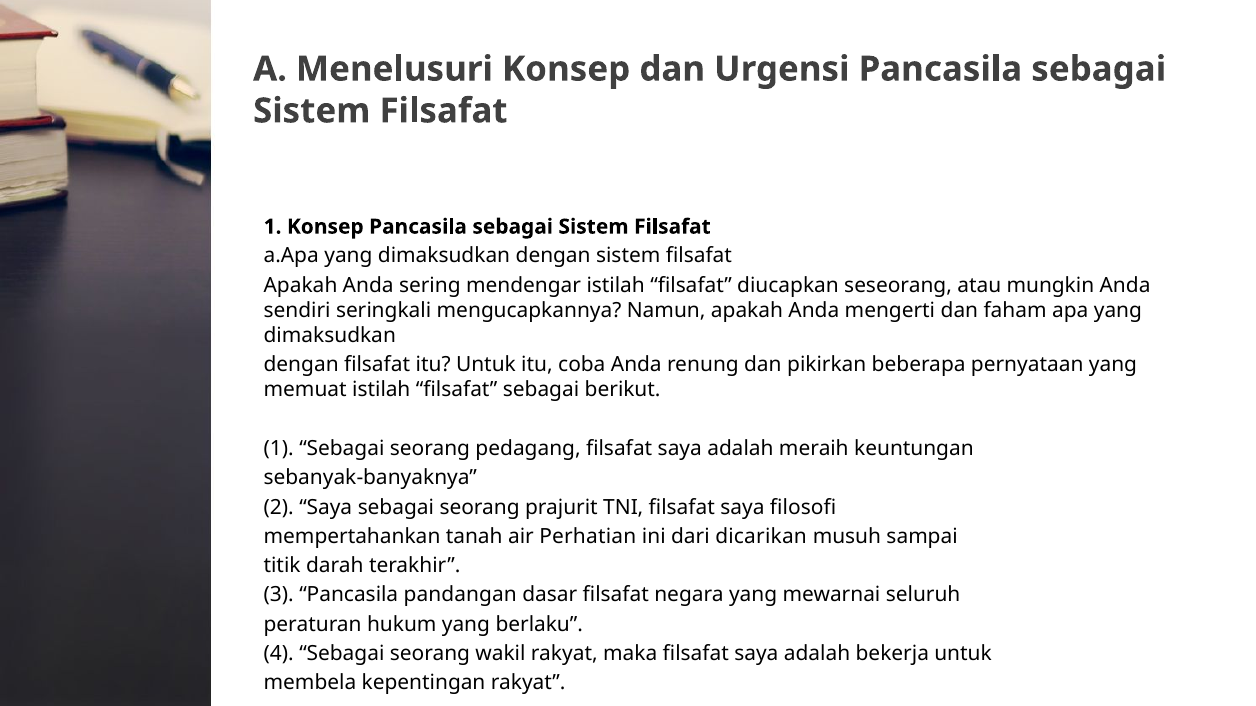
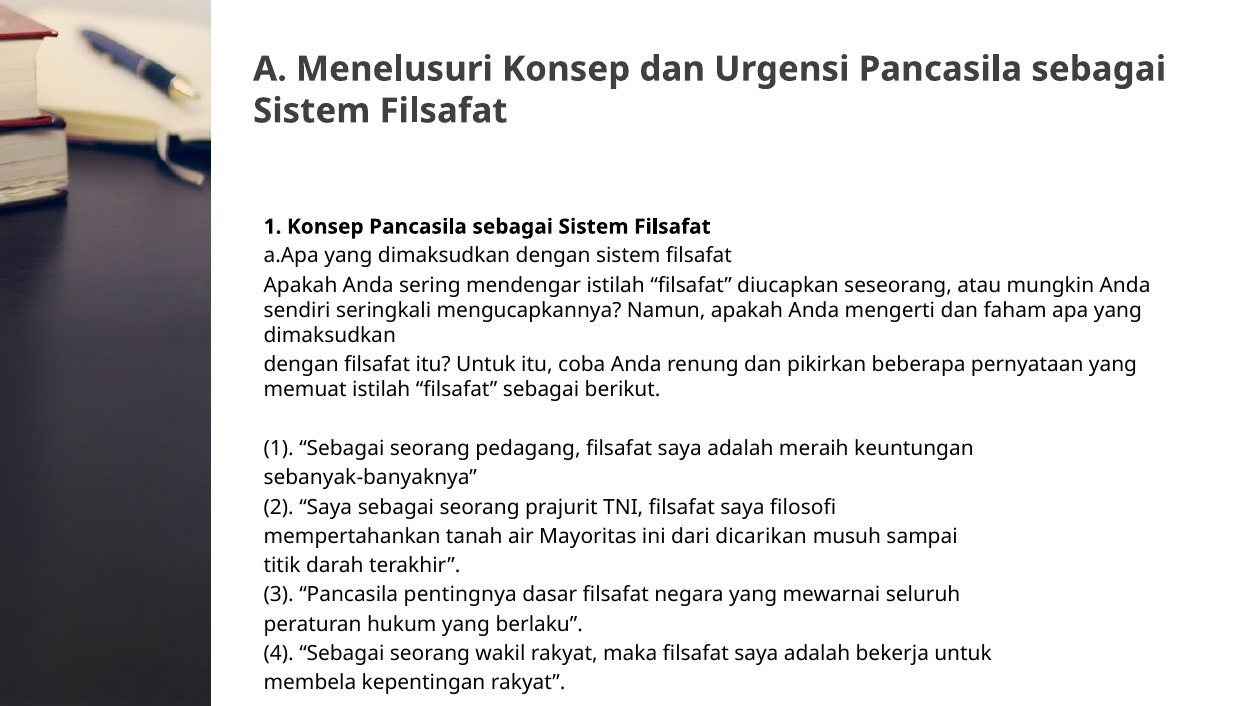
Perhatian: Perhatian -> Mayoritas (588, 537)
pandangan: pandangan -> pentingnya (460, 595)
